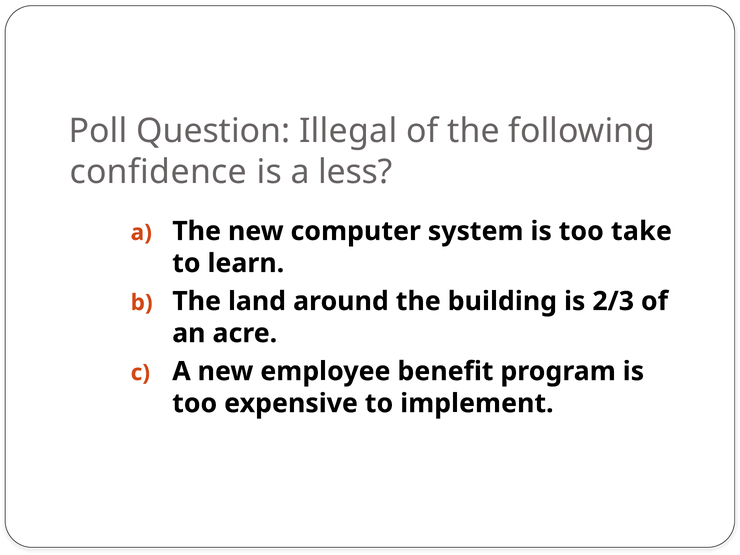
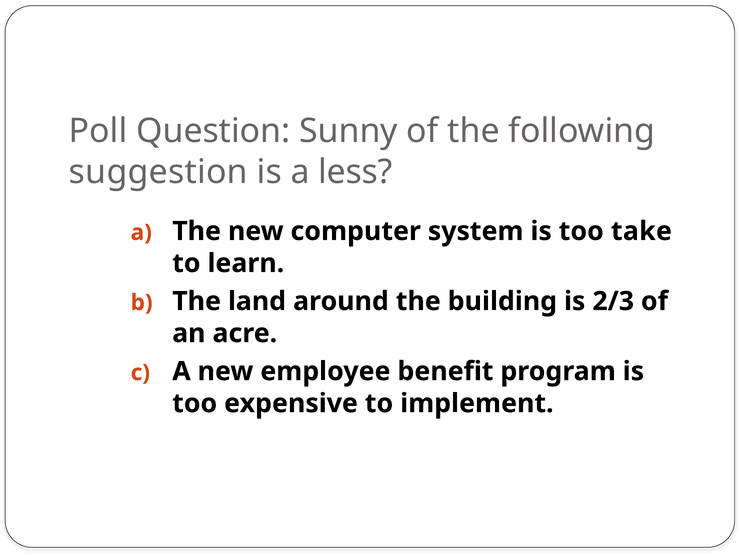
Illegal: Illegal -> Sunny (348, 131)
confidence: confidence -> suggestion (158, 172)
